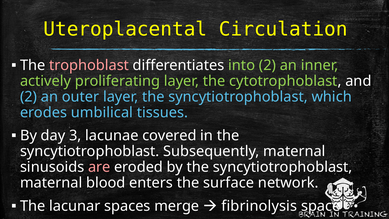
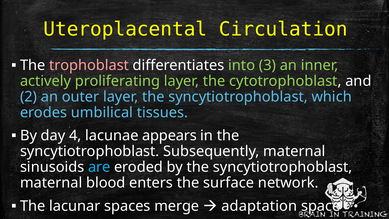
into 2: 2 -> 3 (267, 65)
3: 3 -> 4 (75, 136)
covered: covered -> appears (169, 136)
are colour: pink -> light blue (99, 167)
fibrinolysis: fibrinolysis -> adaptation (259, 206)
